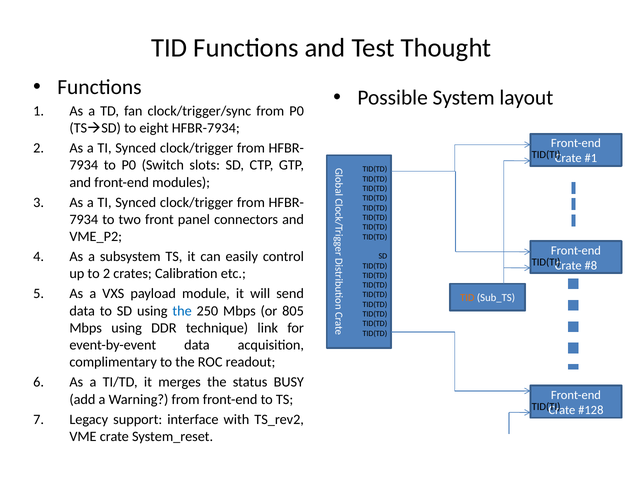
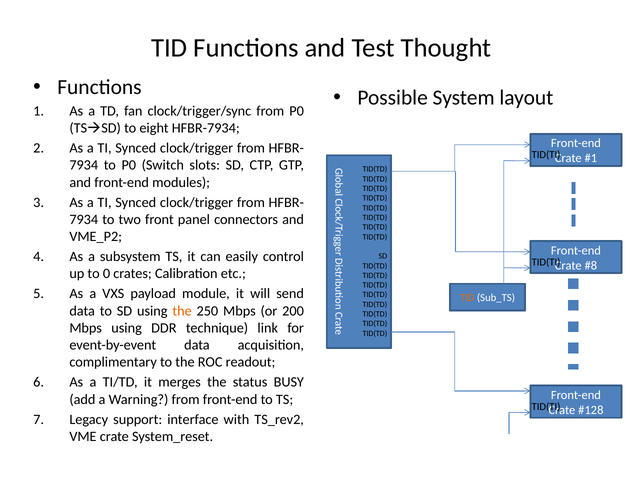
to 2: 2 -> 0 (106, 274)
the colour: blue -> orange (182, 311)
805: 805 -> 200 (293, 311)
